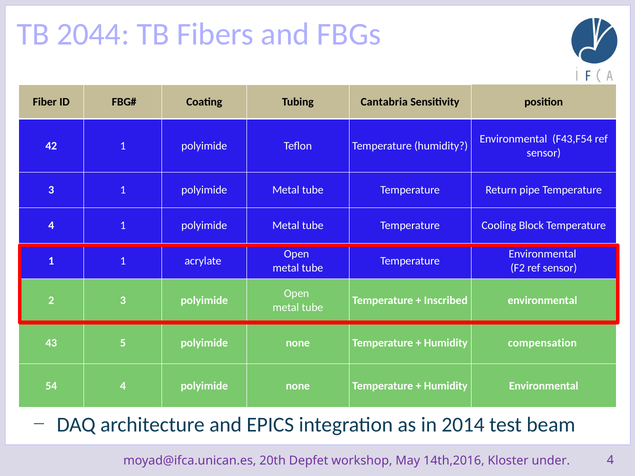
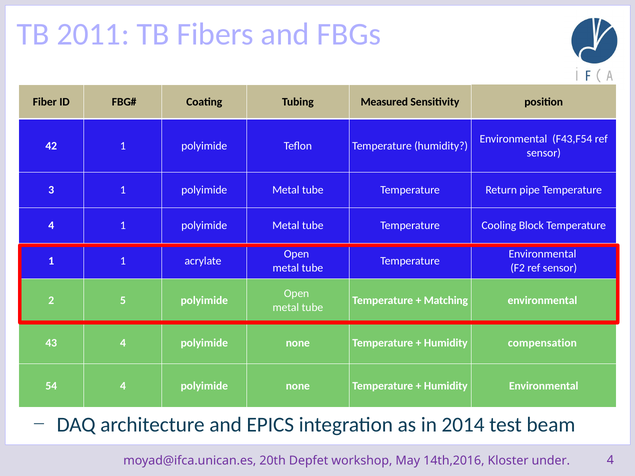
2044: 2044 -> 2011 (93, 34)
Cantabria: Cantabria -> Measured (384, 102)
2 3: 3 -> 5 (123, 300)
Inscribed: Inscribed -> Matching (446, 300)
43 5: 5 -> 4 (123, 343)
